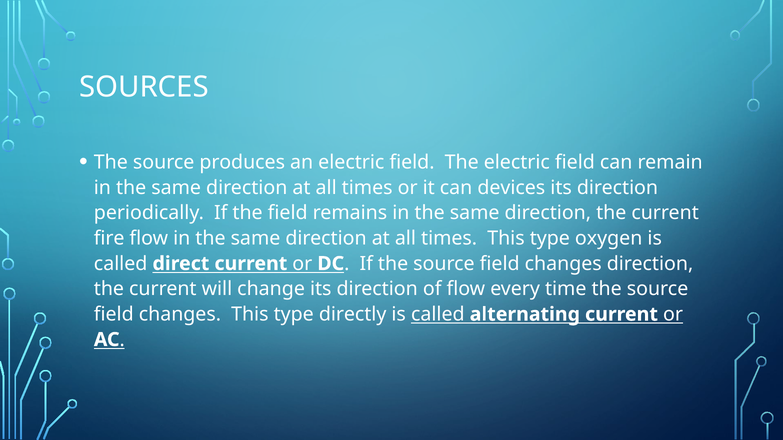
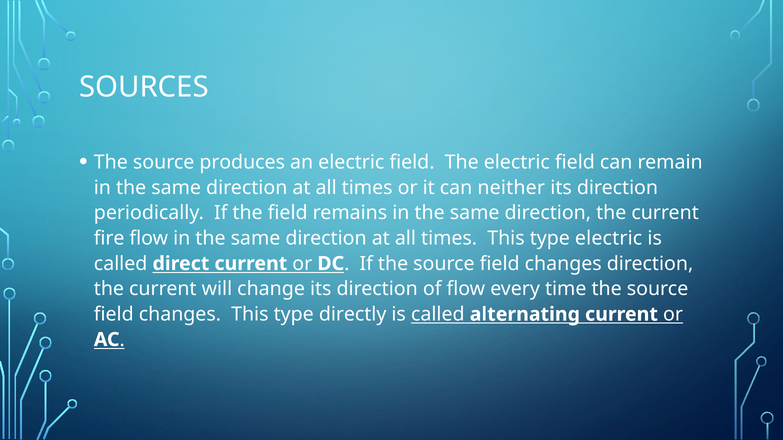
devices: devices -> neither (511, 188)
type oxygen: oxygen -> electric (609, 238)
